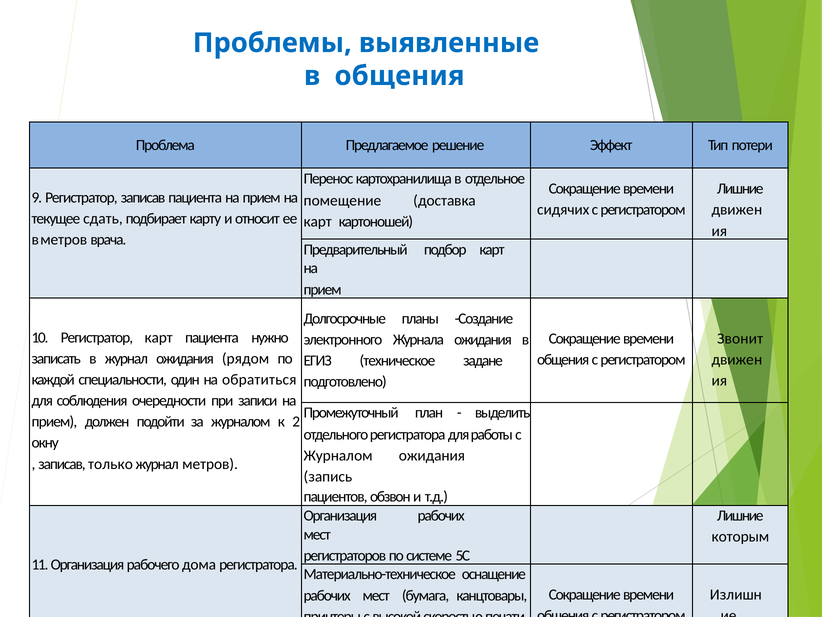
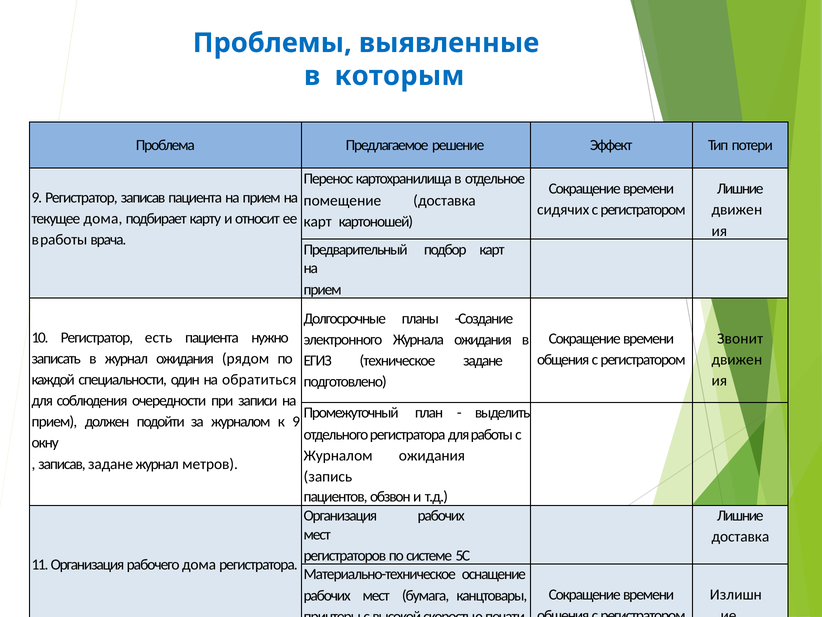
в общения: общения -> которым (399, 76)
текущее сдать: сдать -> дома (103, 218)
в метров: метров -> работы (64, 239)
Регистратор карт: карт -> есть (159, 337)
к 2: 2 -> 9 (296, 421)
записав только: только -> задане (111, 464)
которым: которым -> доставка (740, 536)
